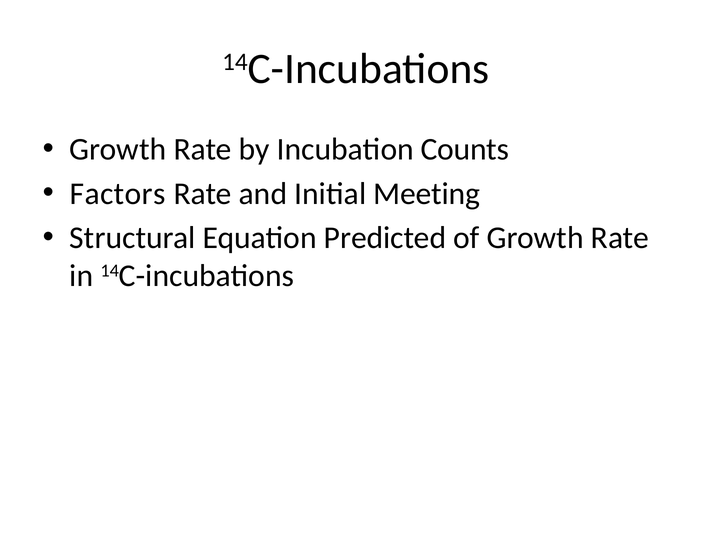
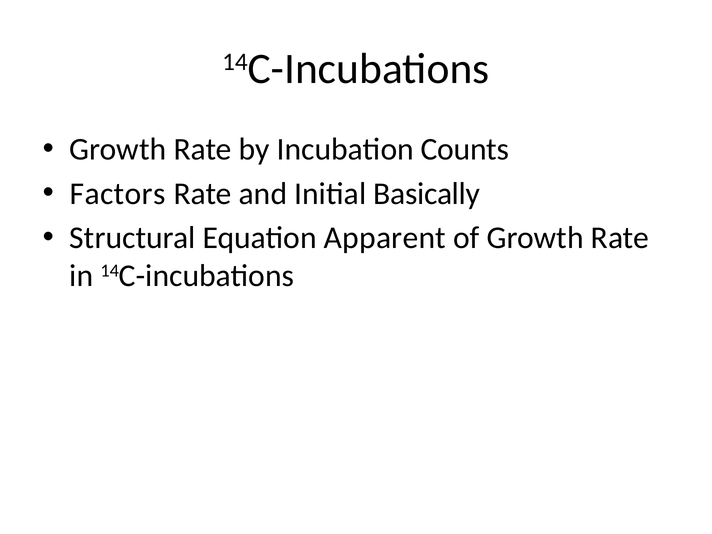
Meeting: Meeting -> Basically (427, 194)
Predicted: Predicted -> Apparent (385, 238)
